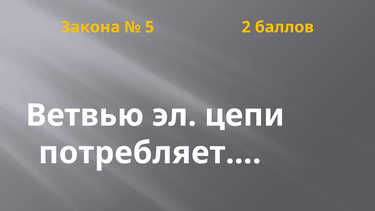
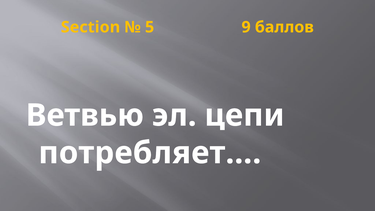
Закона: Закона -> Section (90, 27)
2: 2 -> 9 (246, 27)
